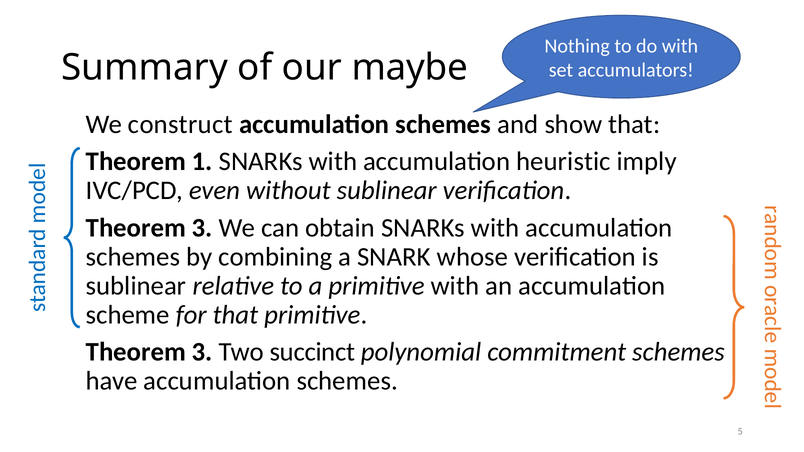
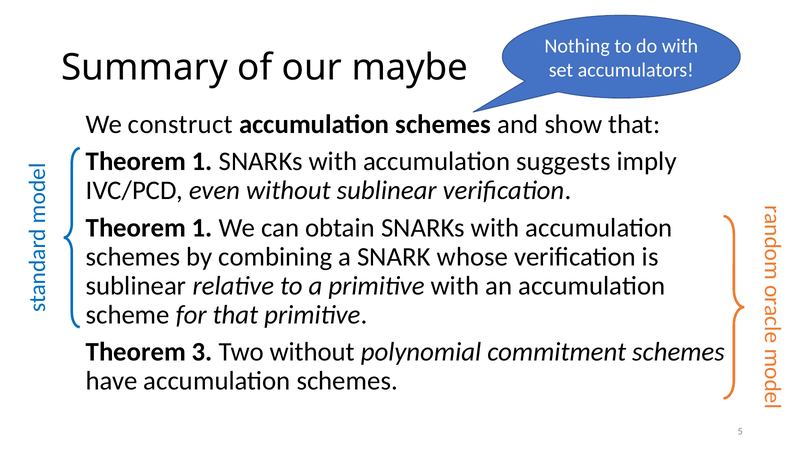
heuristic: heuristic -> suggests (563, 162)
3: 3 -> 1 (202, 228)
Two succinct: succinct -> without (312, 352)
